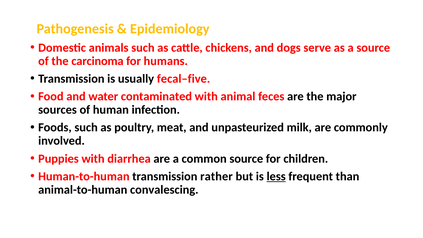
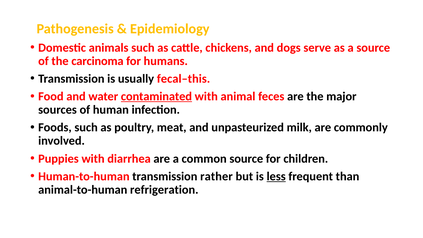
fecal–five: fecal–five -> fecal–this (184, 79)
contaminated underline: none -> present (156, 96)
convalescing: convalescing -> refrigeration (164, 190)
